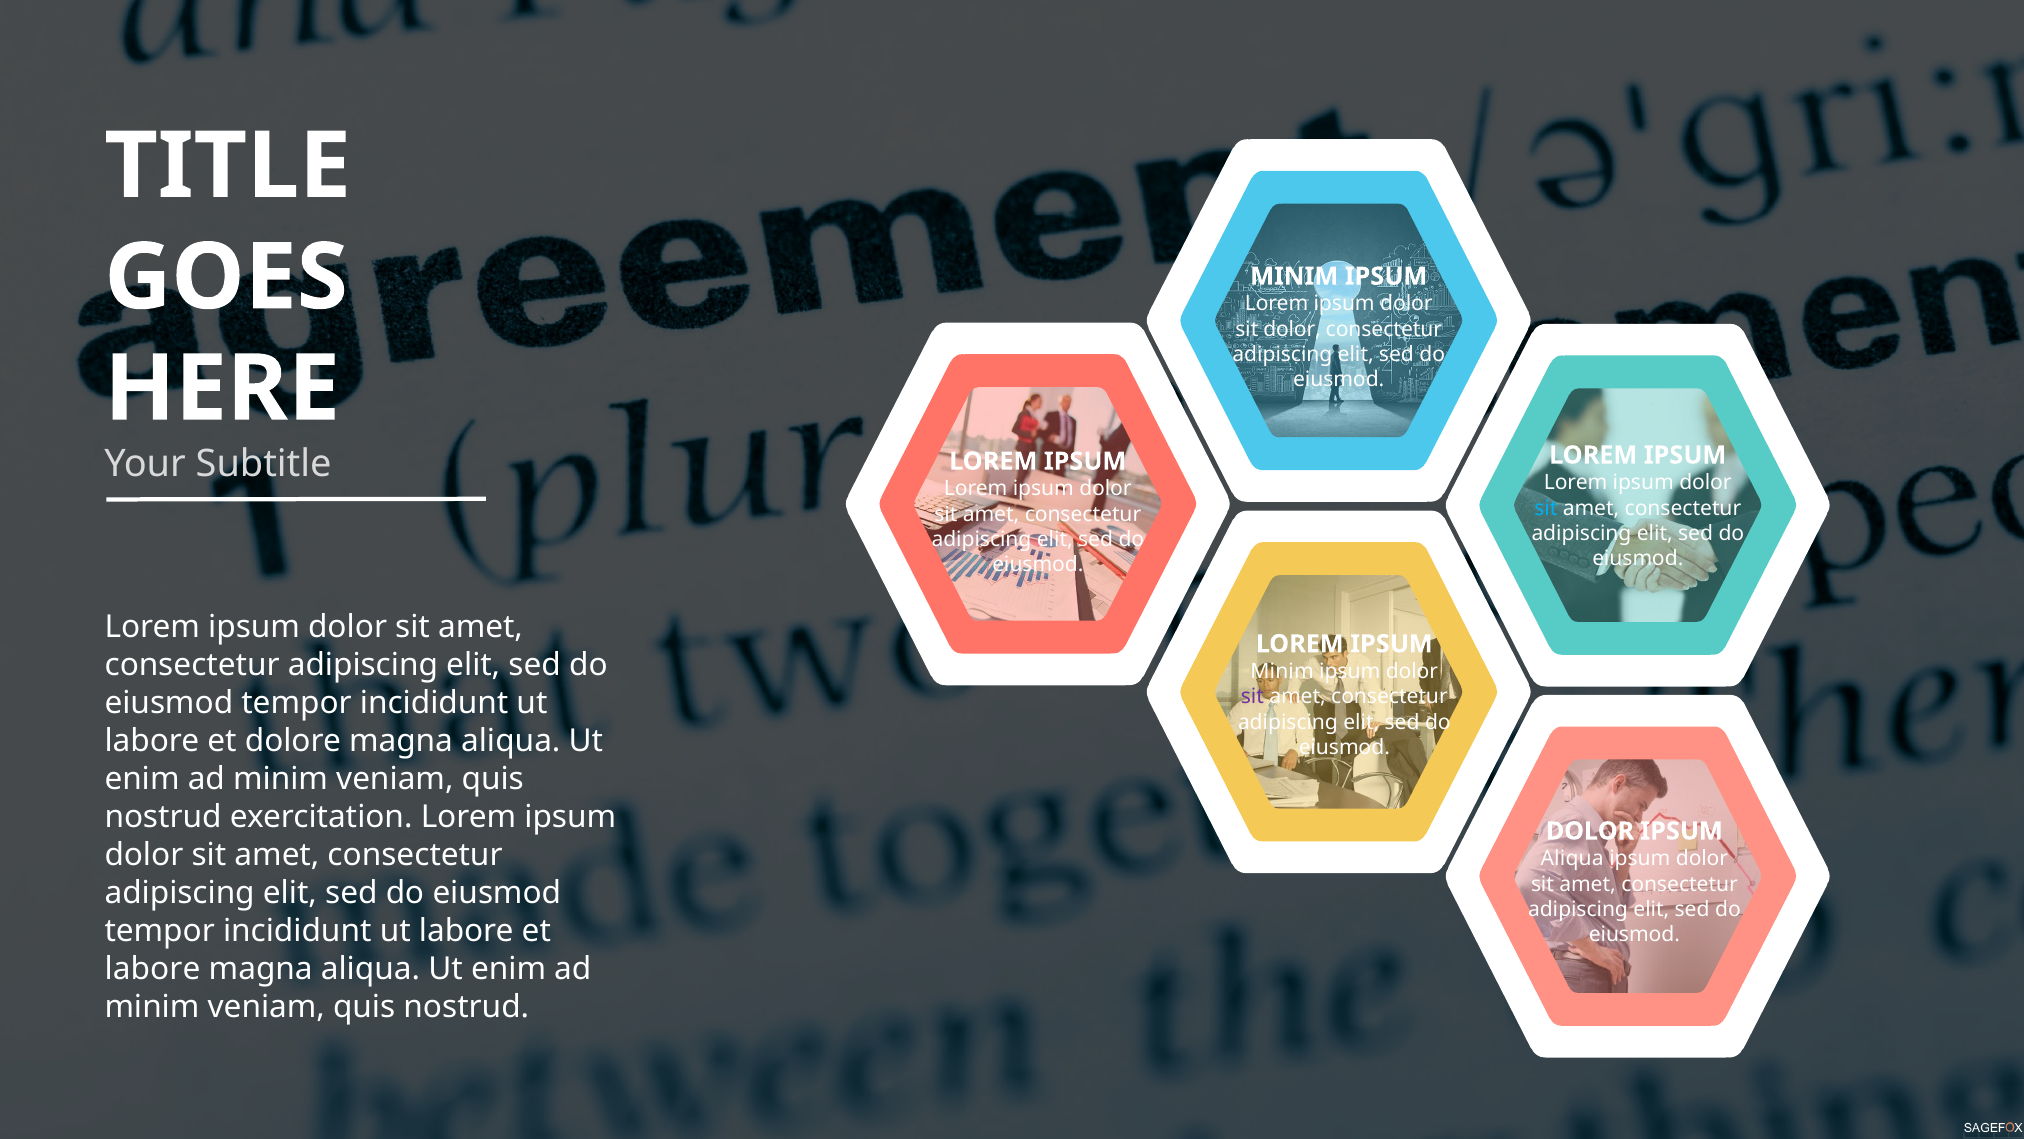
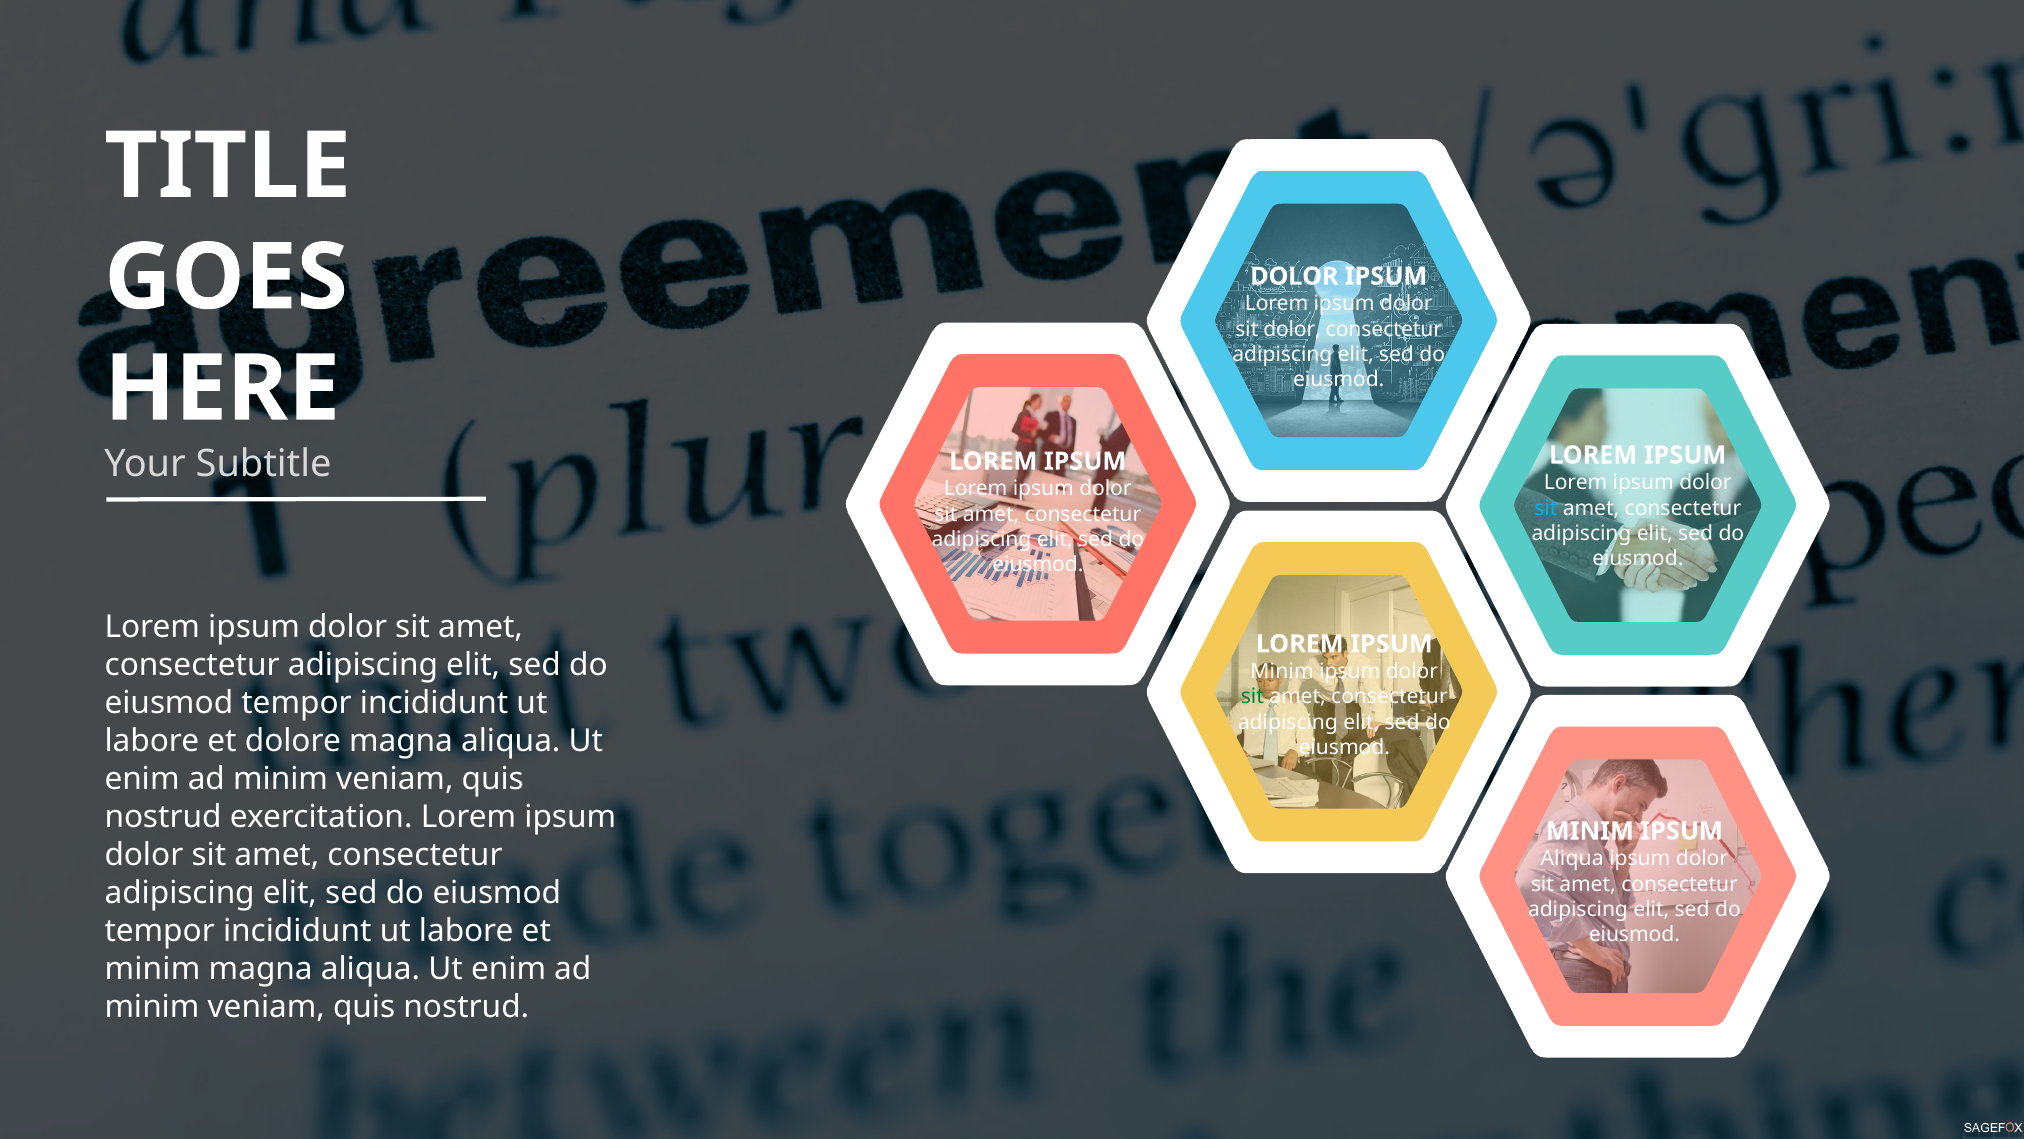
MINIM: MINIM -> DOLOR (1294, 276)
sit colour: purple -> green (1252, 697)
DOLOR: DOLOR -> MINIM (1590, 831)
labore: labore -> minim (152, 968)
